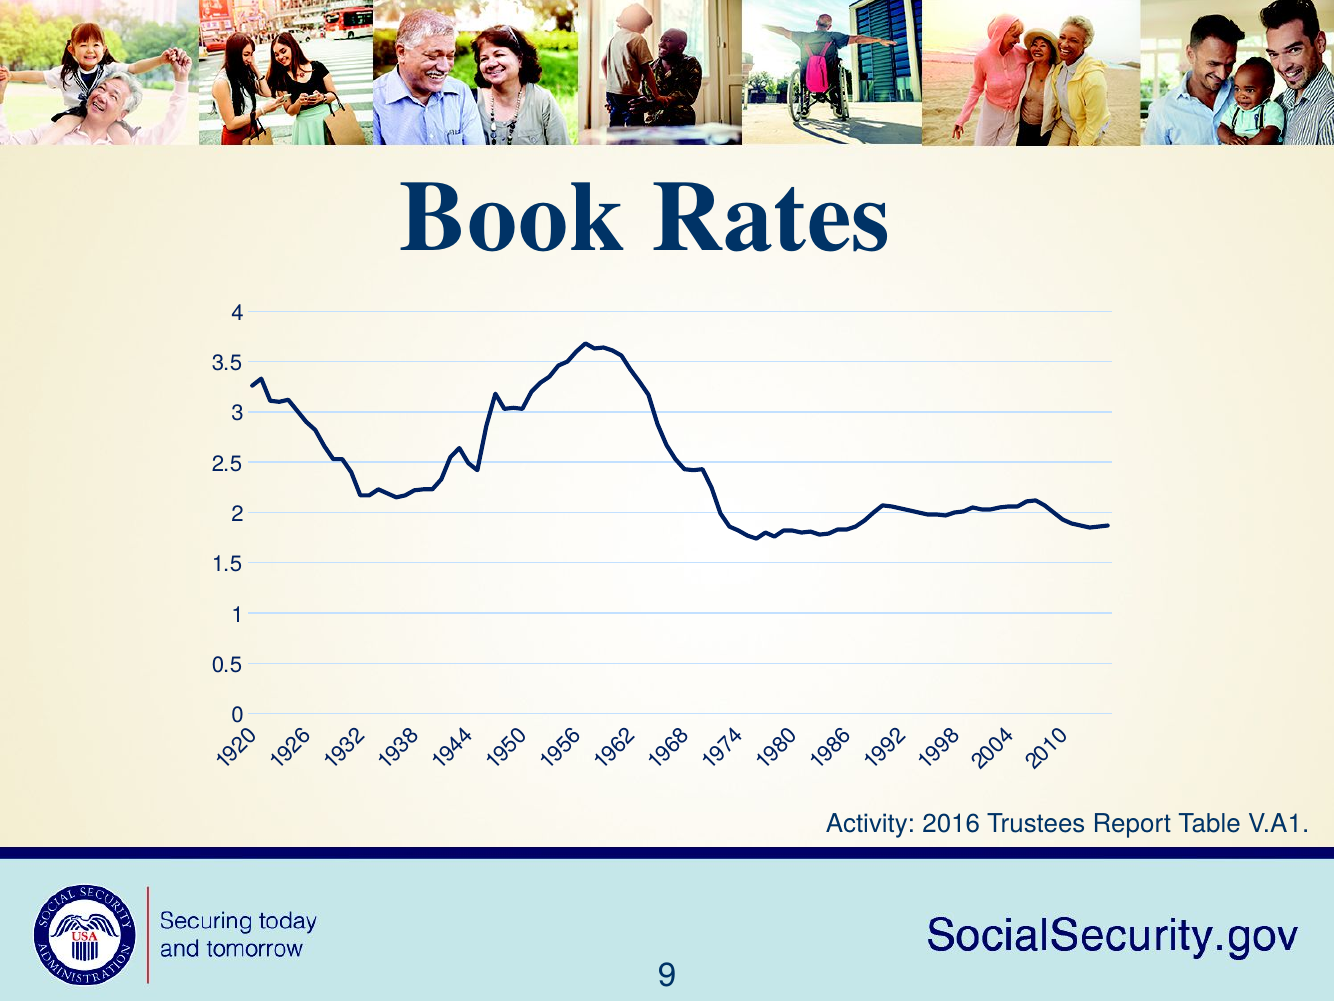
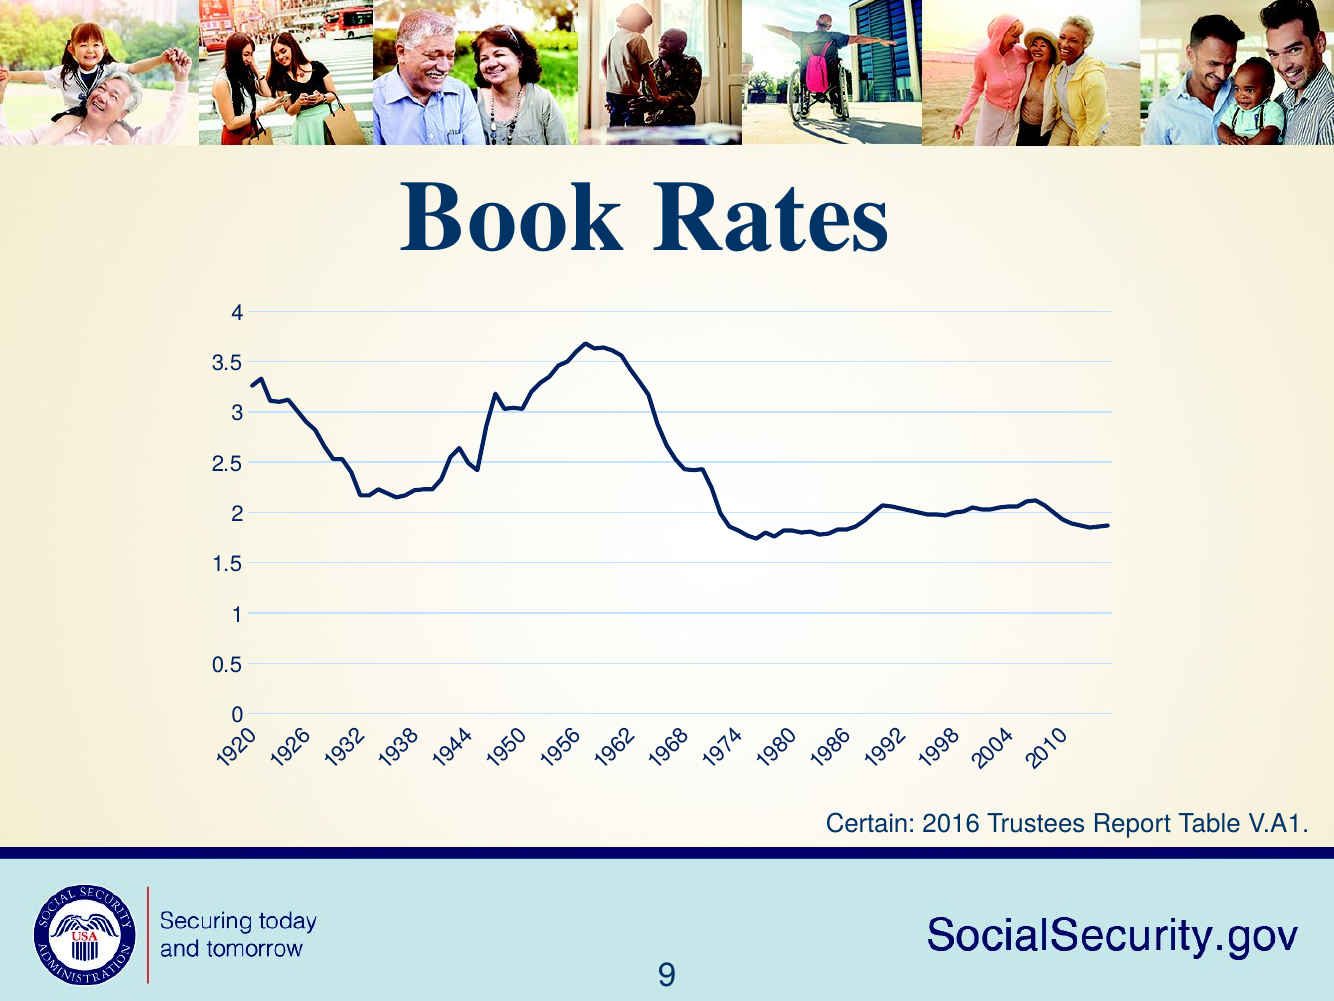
Activity: Activity -> Certain (871, 824)
